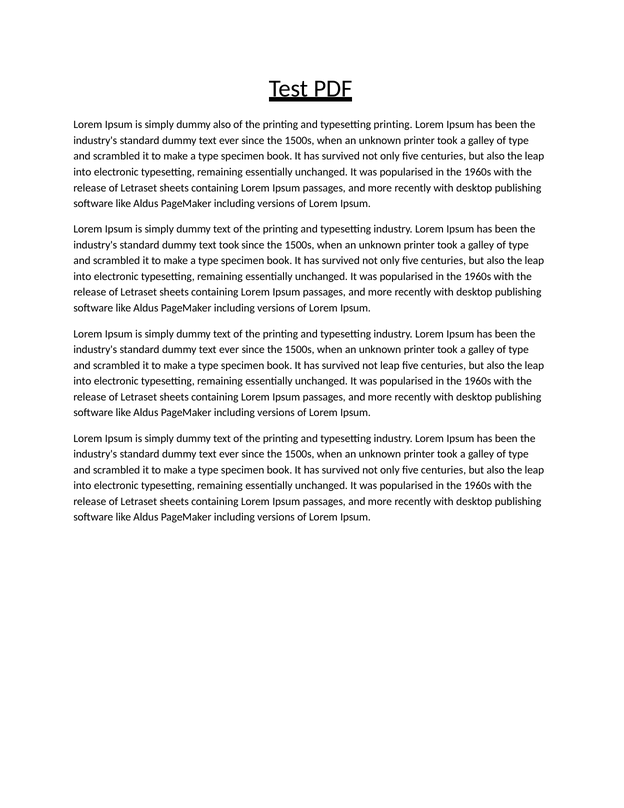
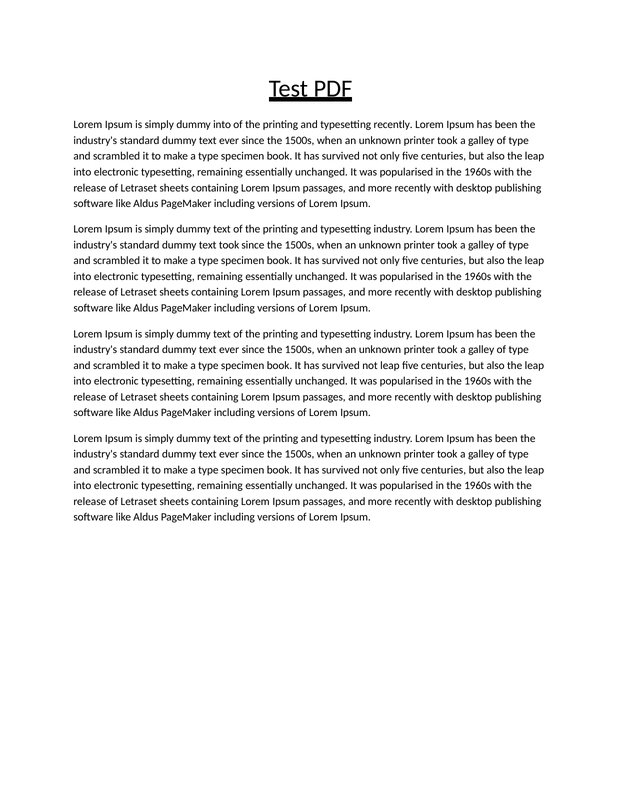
dummy also: also -> into (222, 125)
typesetting printing: printing -> recently (393, 125)
